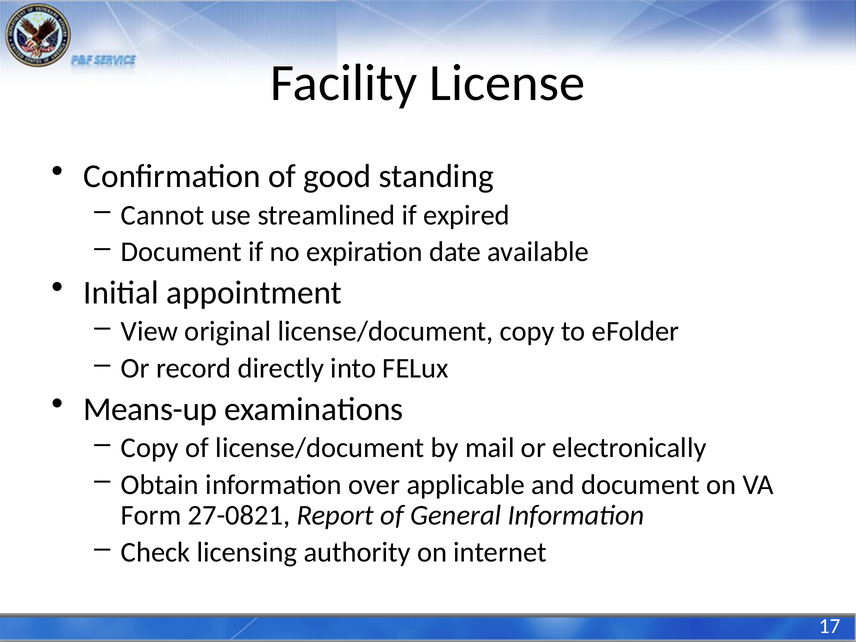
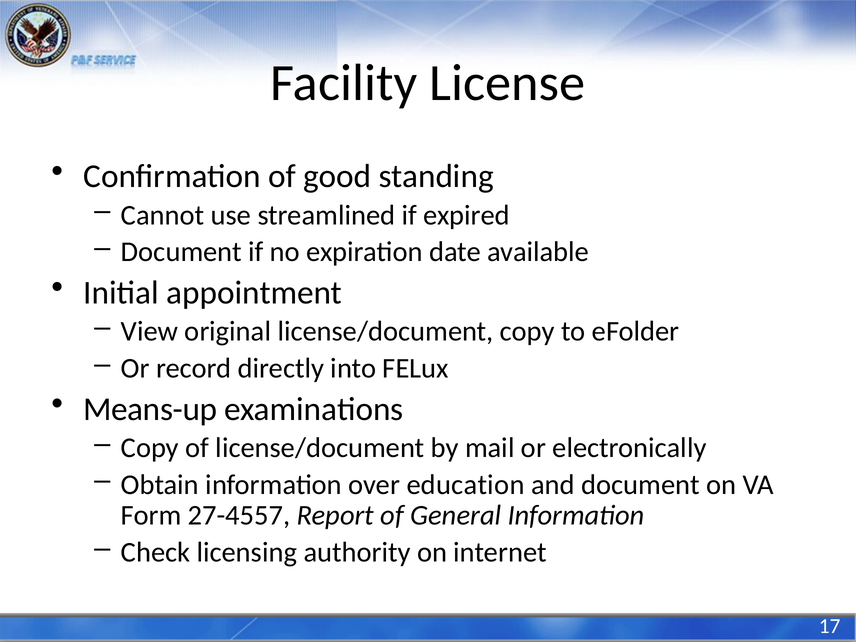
applicable: applicable -> education (466, 485)
27-0821: 27-0821 -> 27-4557 (239, 516)
